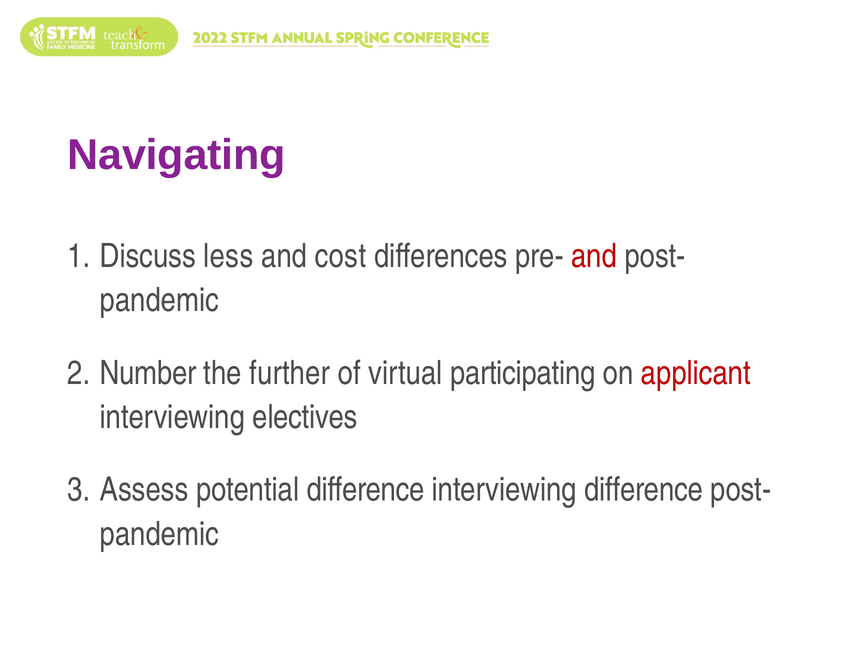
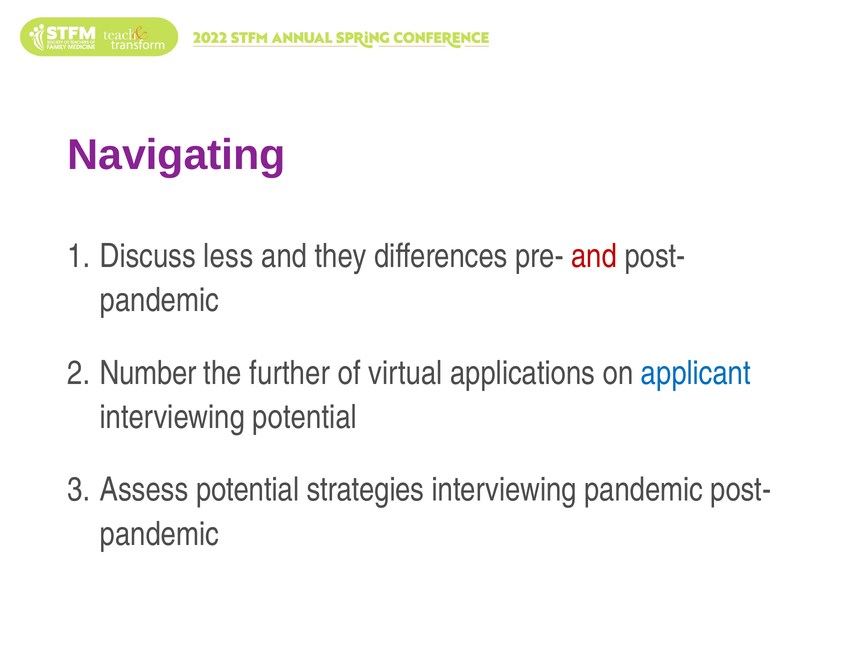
cost: cost -> they (341, 256)
participating: participating -> applications (523, 373)
applicant colour: red -> blue (696, 373)
interviewing electives: electives -> potential (305, 417)
potential difference: difference -> strategies (366, 490)
interviewing difference: difference -> pandemic (644, 490)
